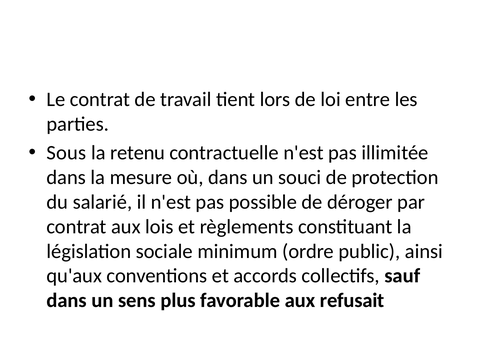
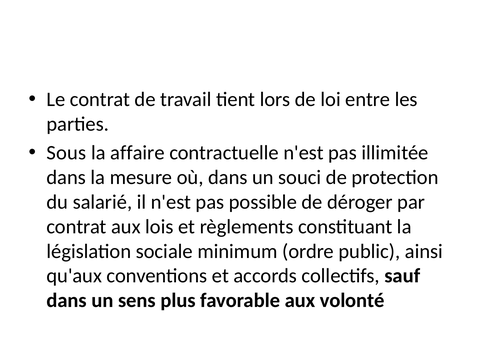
retenu: retenu -> affaire (138, 153)
refusait: refusait -> volonté (352, 301)
